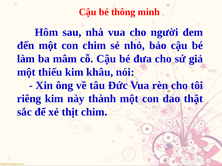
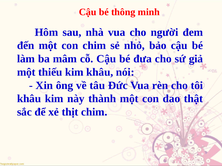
riêng: riêng -> khâu (29, 99)
